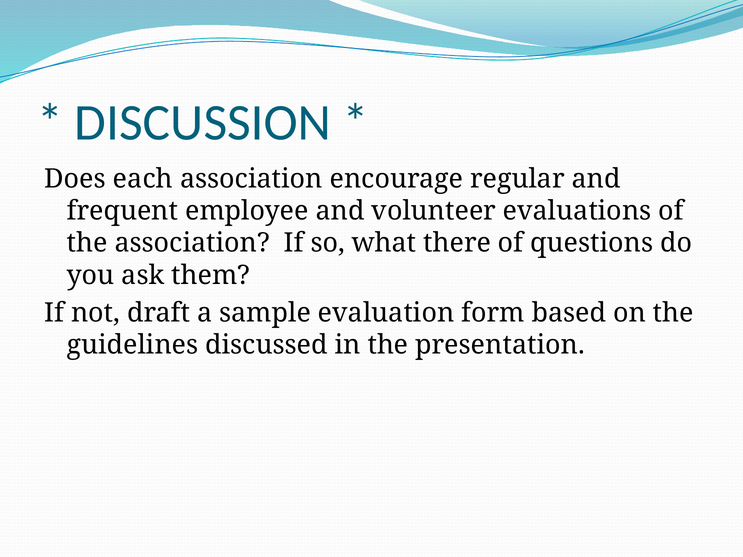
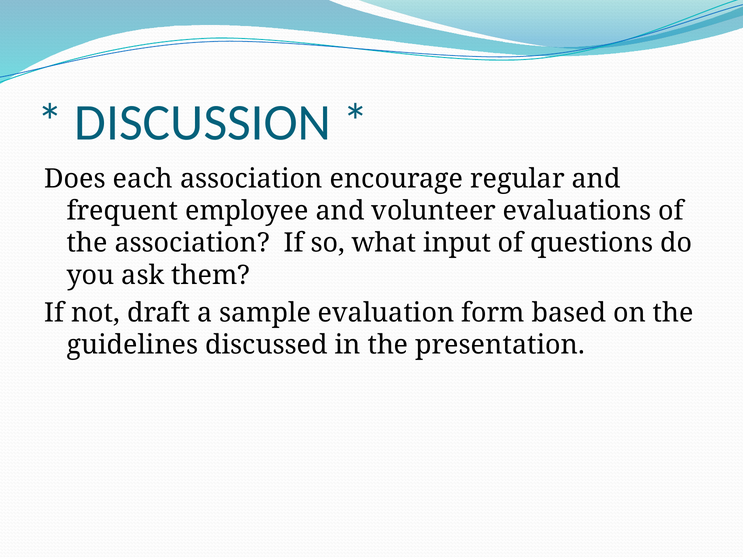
there: there -> input (457, 243)
